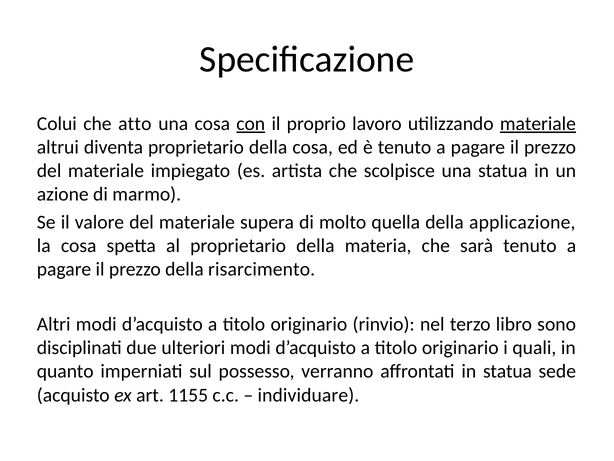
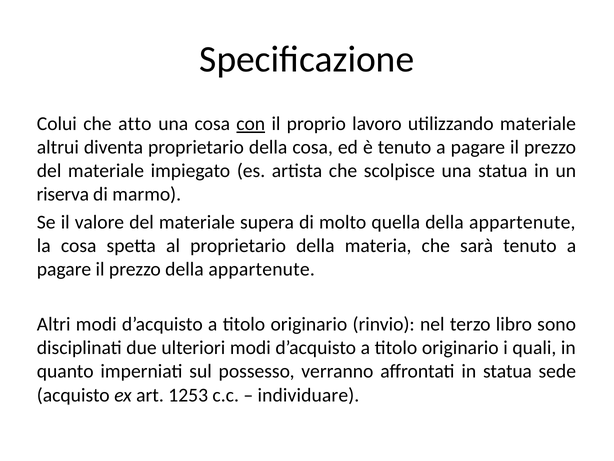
materiale underline: present -> none (538, 124)
azione: azione -> riserva (63, 194)
quella della applicazione: applicazione -> appartenute (522, 222)
prezzo della risarcimento: risarcimento -> appartenute (262, 269)
1155: 1155 -> 1253 (188, 395)
